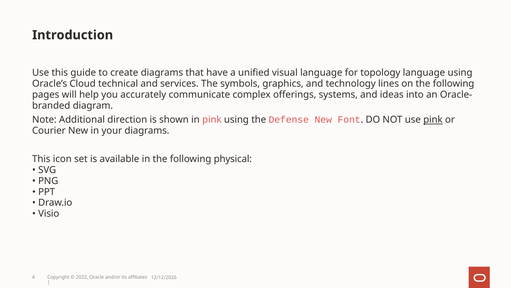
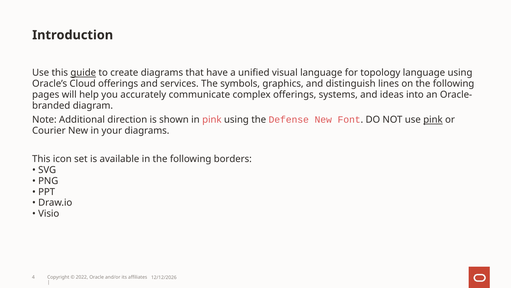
guide underline: none -> present (83, 73)
Cloud technical: technical -> offerings (118, 84)
technology: technology -> distinguish (351, 84)
physical: physical -> borders (233, 159)
